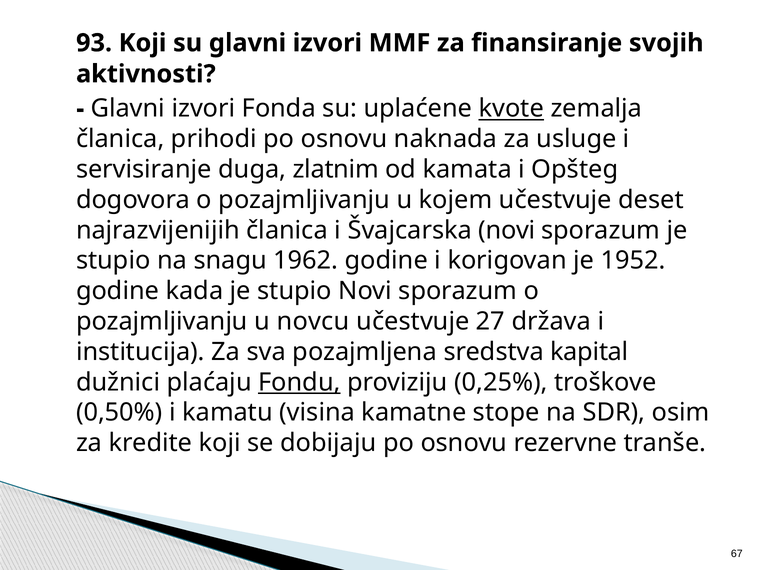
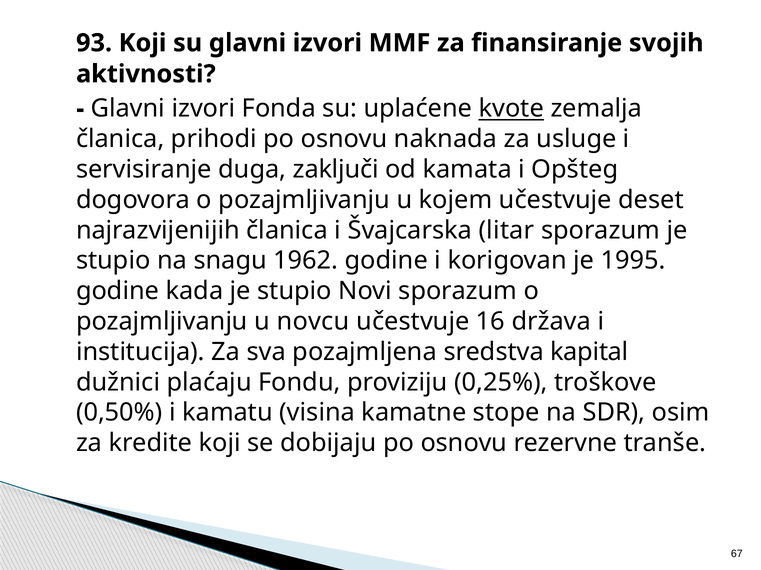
zlatnim: zlatnim -> zaključi (336, 170)
Švajcarska novi: novi -> litar (507, 231)
1952: 1952 -> 1995 (633, 261)
27: 27 -> 16 (490, 322)
Fondu underline: present -> none (299, 383)
